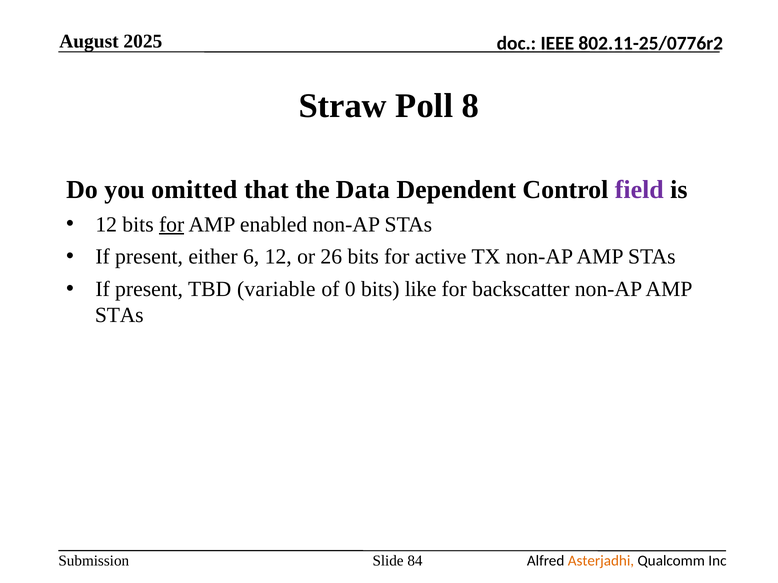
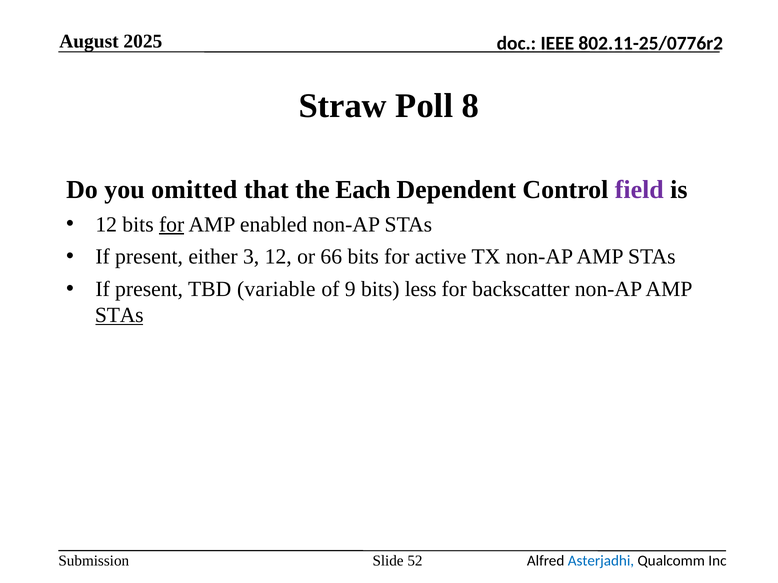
Data: Data -> Each (363, 190)
6: 6 -> 3 (251, 257)
26: 26 -> 66 (331, 257)
0: 0 -> 9 (350, 289)
like: like -> less (421, 289)
STAs underline: none -> present (119, 315)
84: 84 -> 52 (415, 561)
Asterjadhi colour: orange -> blue (601, 561)
